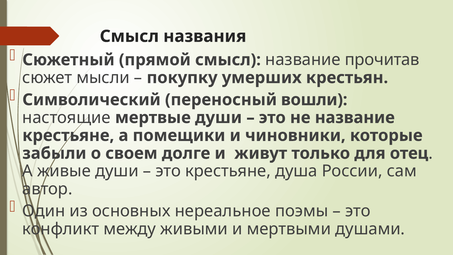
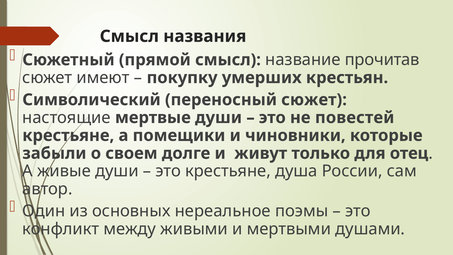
мысли: мысли -> имеют (103, 78)
переносный вошли: вошли -> сюжет (314, 100)
не название: название -> повестей (355, 118)
